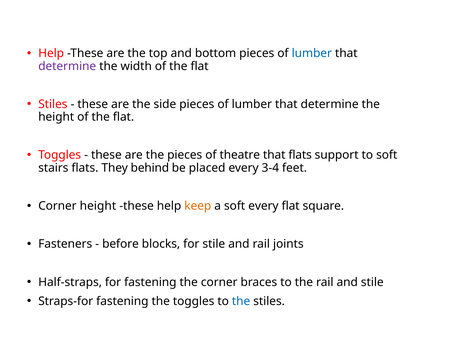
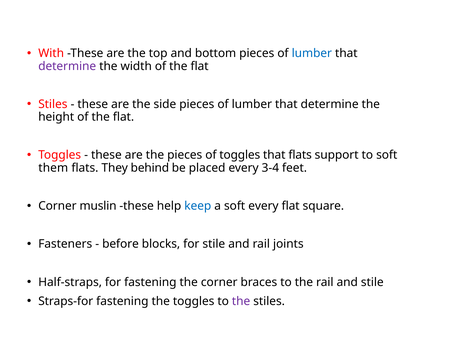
Help: Help -> With (51, 53)
of theatre: theatre -> toggles (240, 155)
stairs: stairs -> them (53, 168)
Corner height: height -> muslin (98, 206)
keep colour: orange -> blue (198, 206)
the colour: blue -> purple (241, 302)
